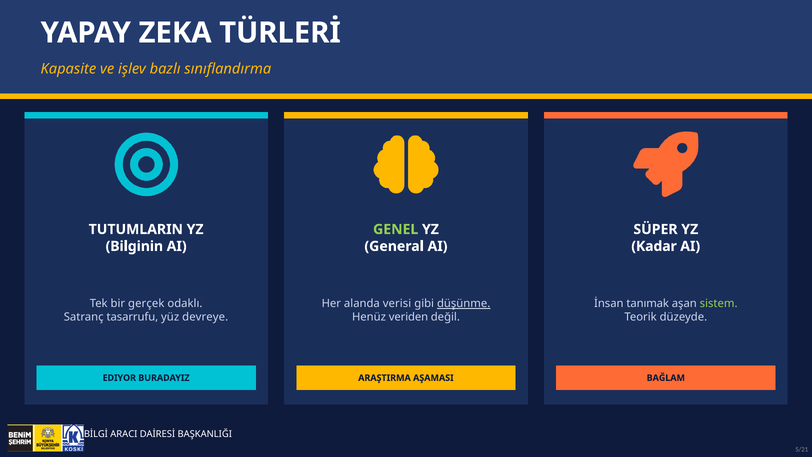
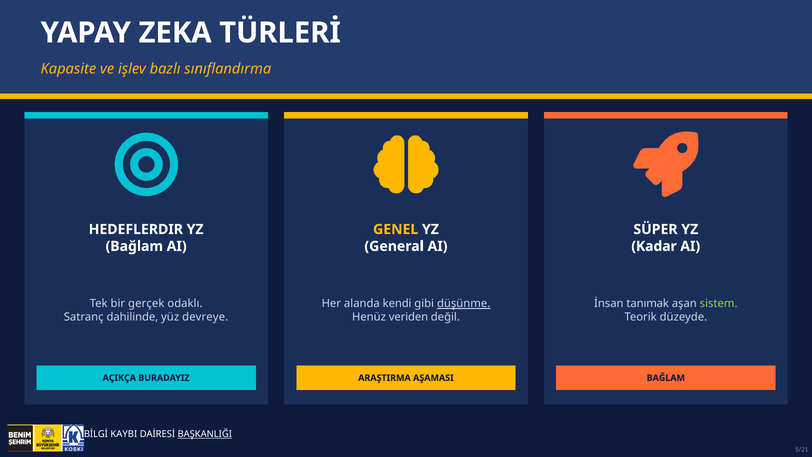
TUTUMLARIN: TUTUMLARIN -> HEDEFLERDIR (136, 229)
GENEL colour: light green -> yellow (396, 229)
Bilginin: Bilginin -> Bağlam (134, 246)
verisi: verisi -> kendi (397, 304)
tasarrufu: tasarrufu -> dahilinde (132, 317)
EDIYOR: EDIYOR -> AÇIKÇA (119, 378)
ARACI: ARACI -> KAYBI (124, 434)
BAŞKANLIĞI underline: none -> present (205, 434)
